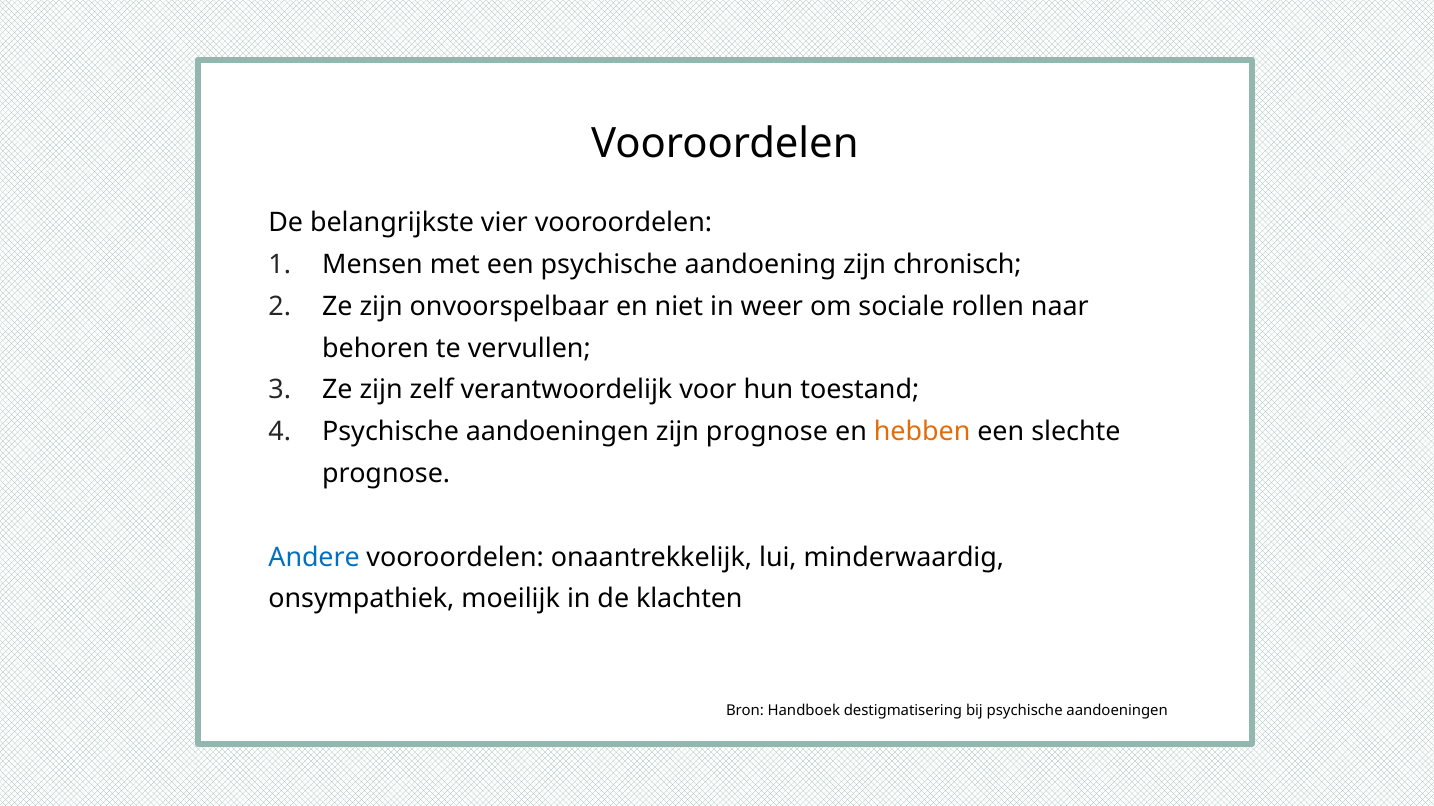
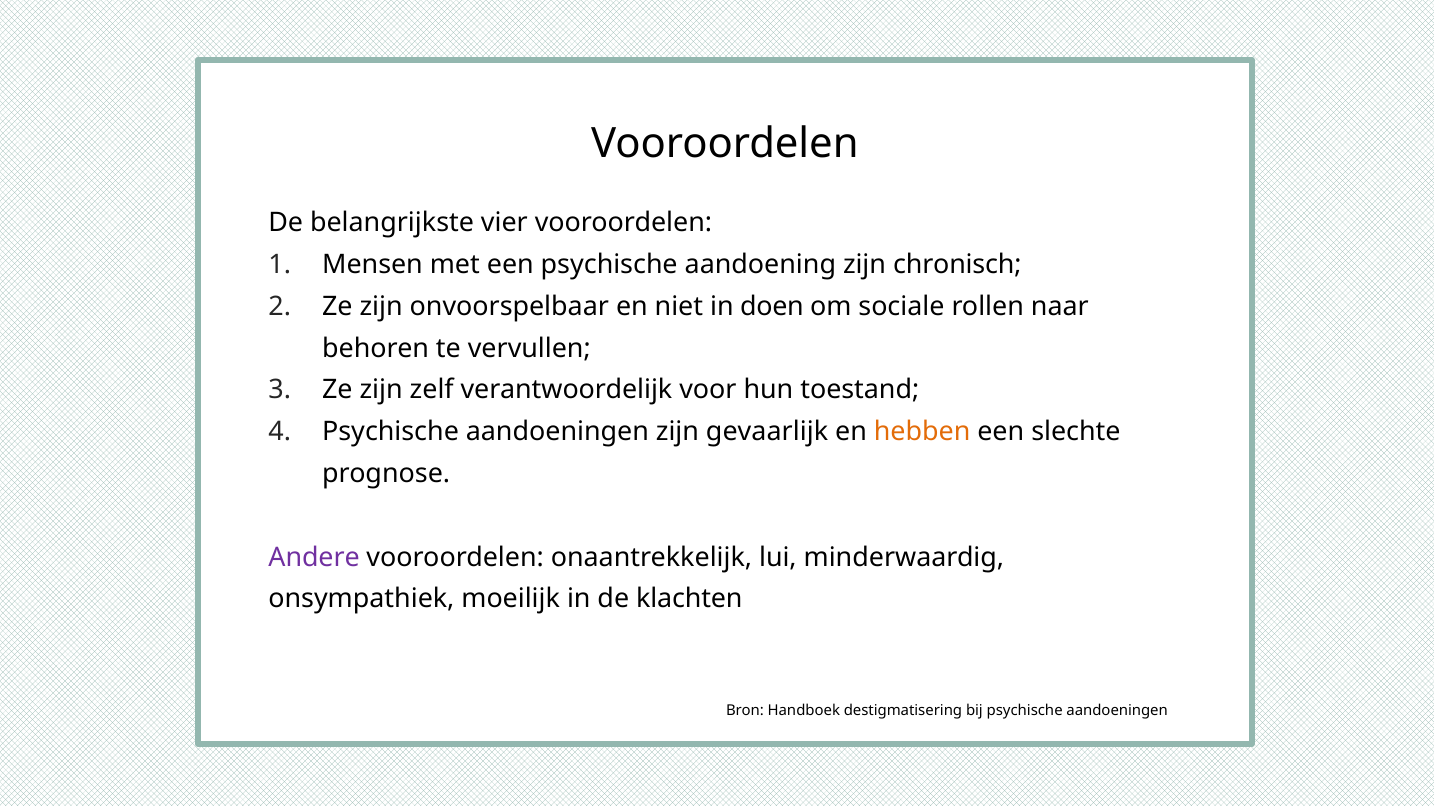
weer: weer -> doen (772, 307)
zijn prognose: prognose -> gevaarlijk (767, 432)
Andere colour: blue -> purple (314, 558)
